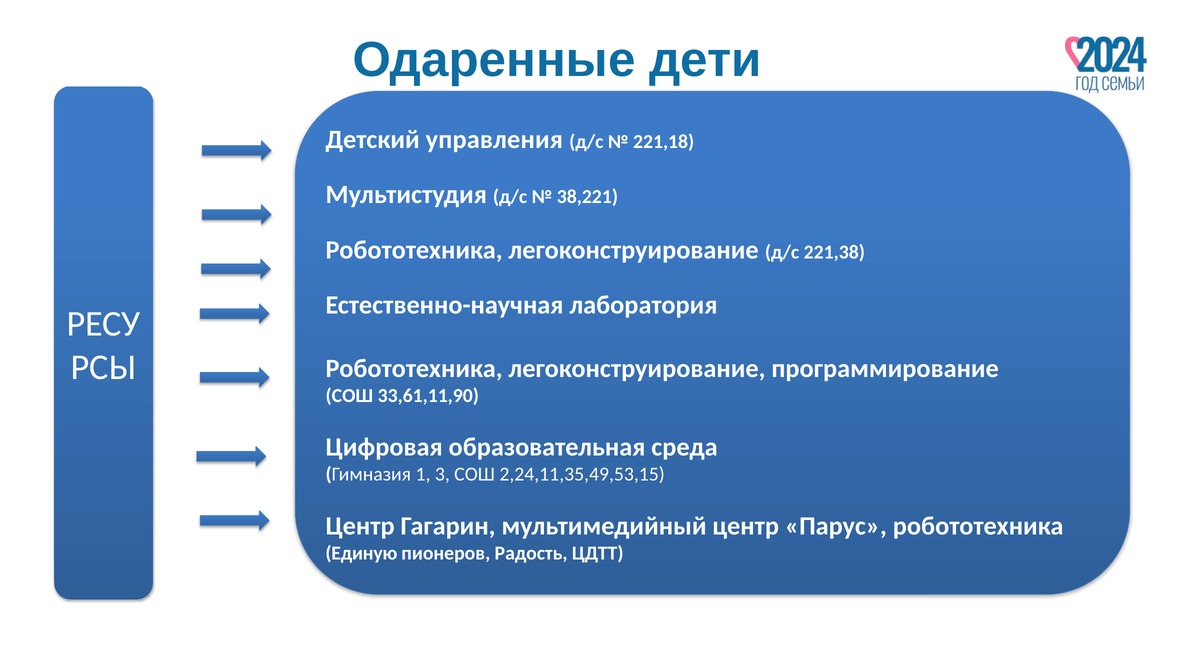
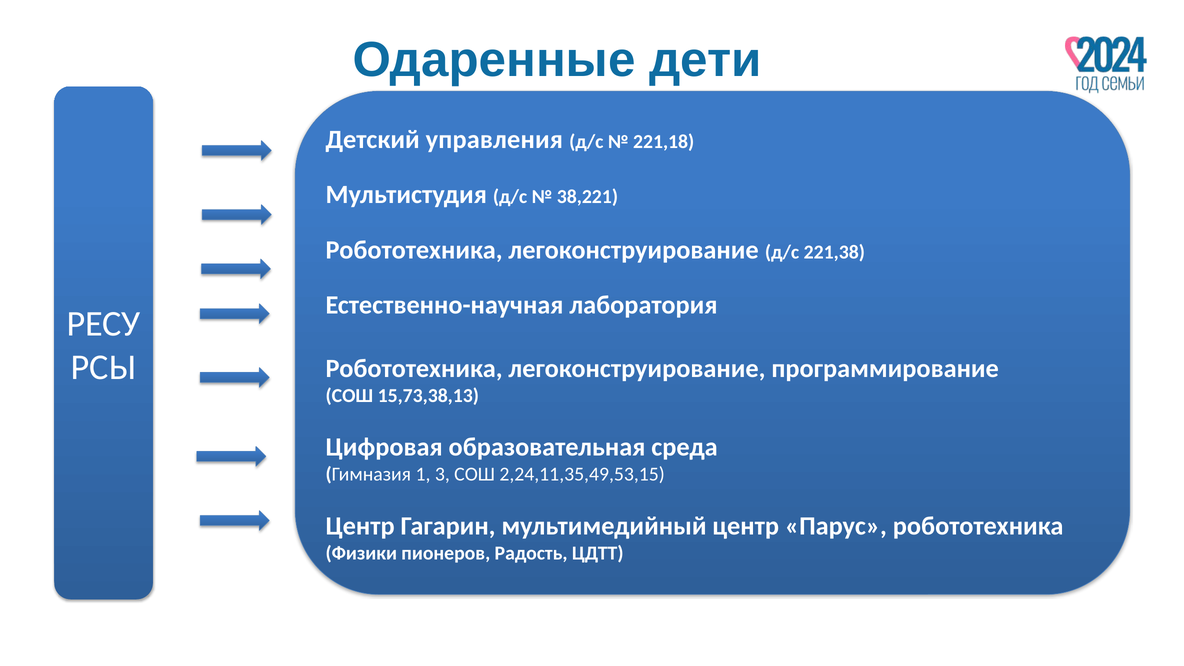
33,61,11,90: 33,61,11,90 -> 15,73,38,13 (428, 396)
Единую: Единую -> Физики (361, 553)
